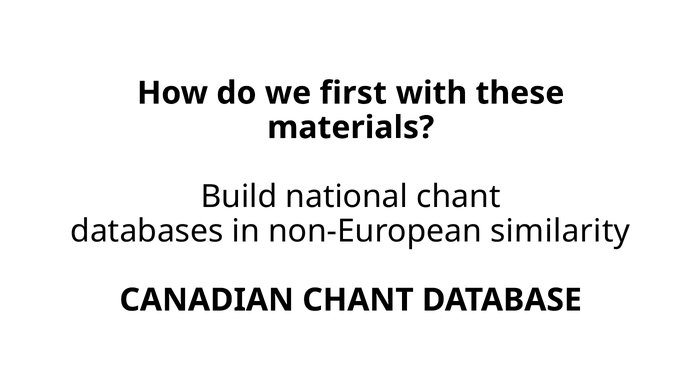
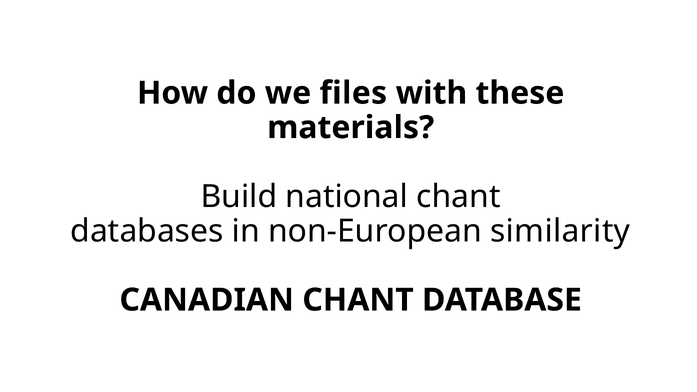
first: first -> files (353, 93)
